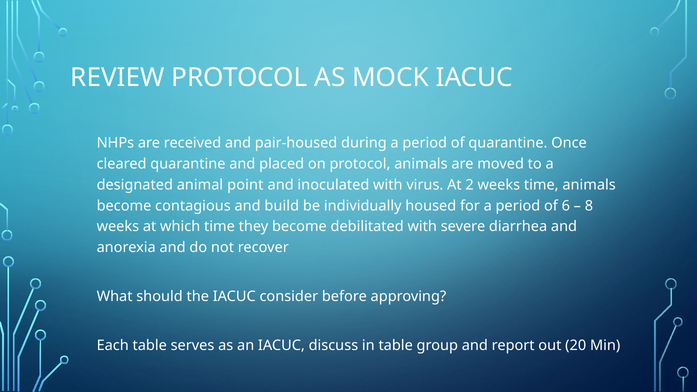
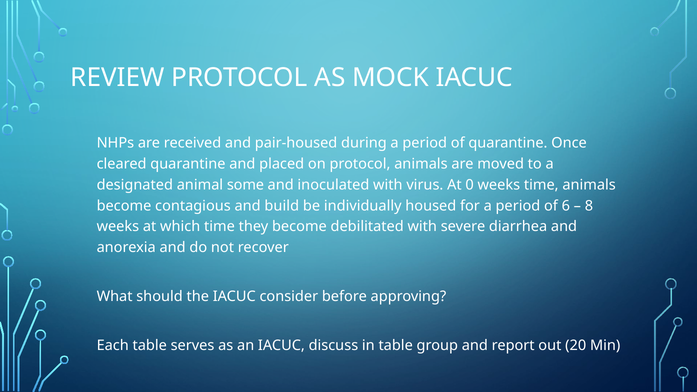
point: point -> some (245, 185)
2: 2 -> 0 (470, 185)
